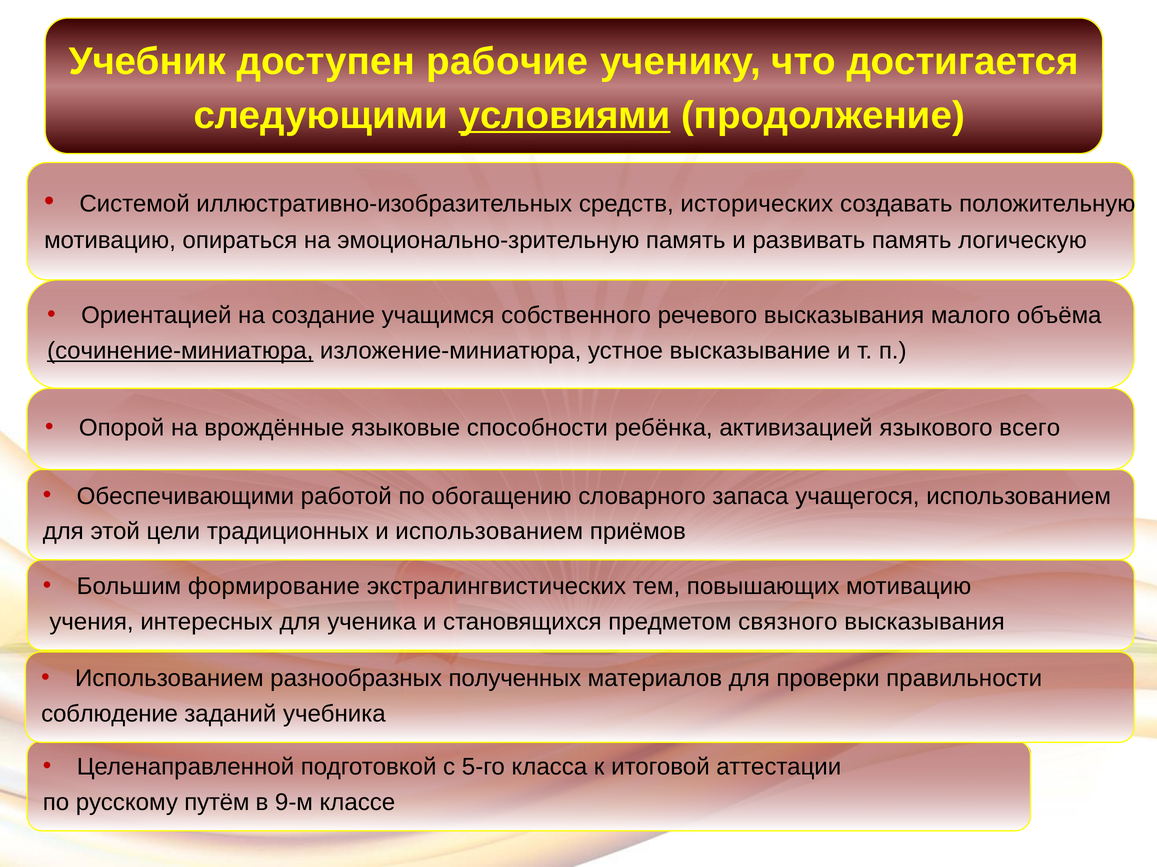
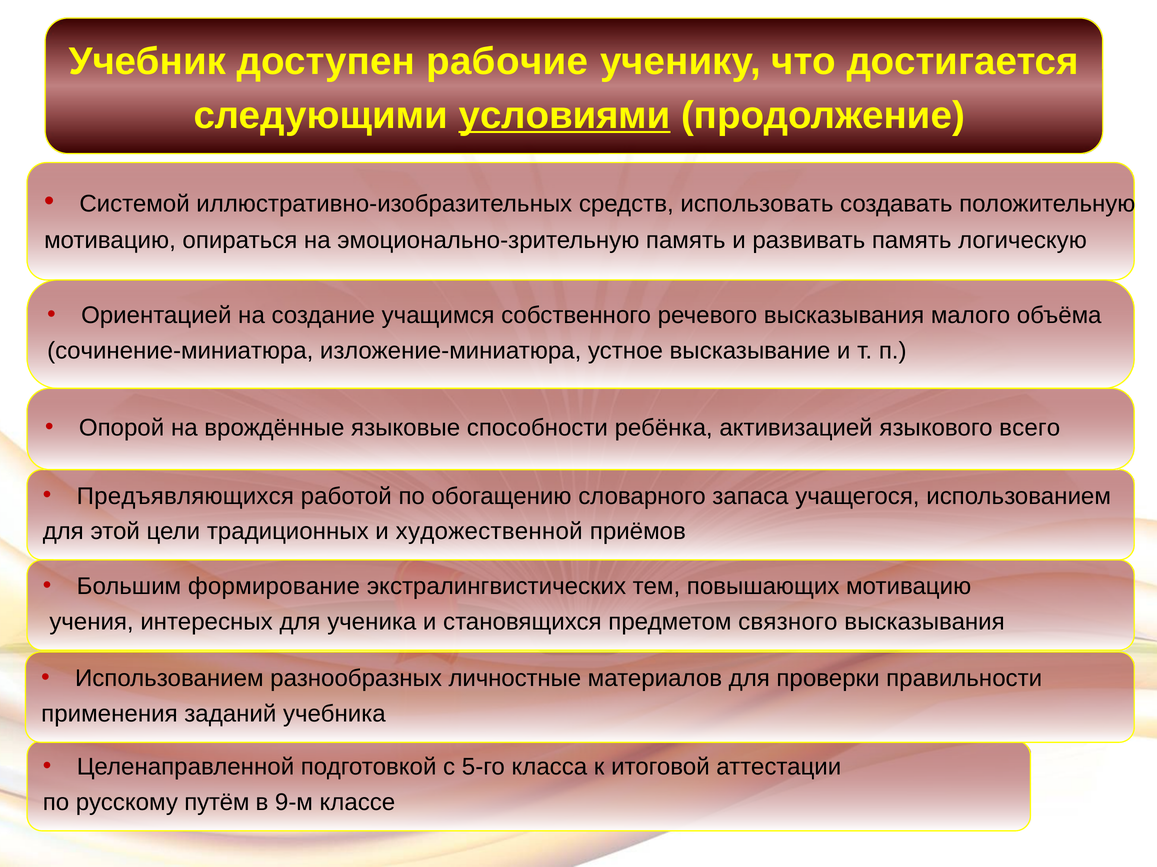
исторических: исторических -> использовать (757, 204)
сочинение-миниатюра underline: present -> none (180, 351)
Обеспечивающими: Обеспечивающими -> Предъявляющихся (185, 497)
и использованием: использованием -> художественной (489, 532)
полученных: полученных -> личностные (515, 679)
соблюдение: соблюдение -> применения (109, 714)
